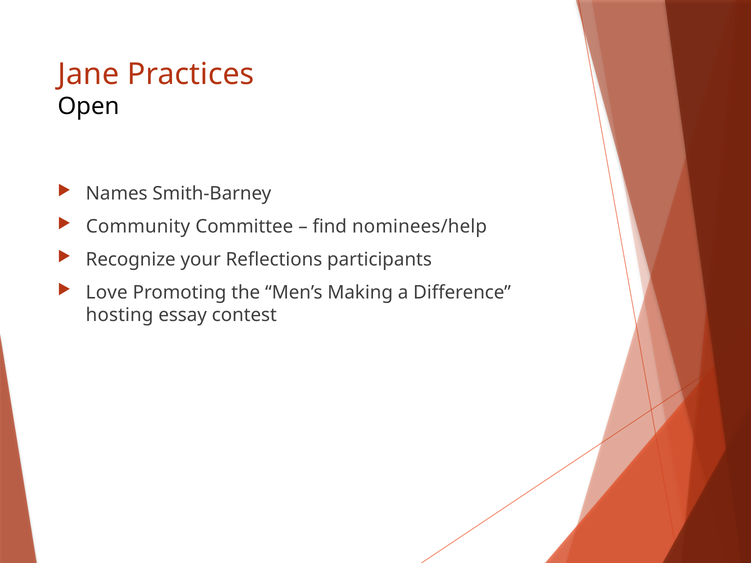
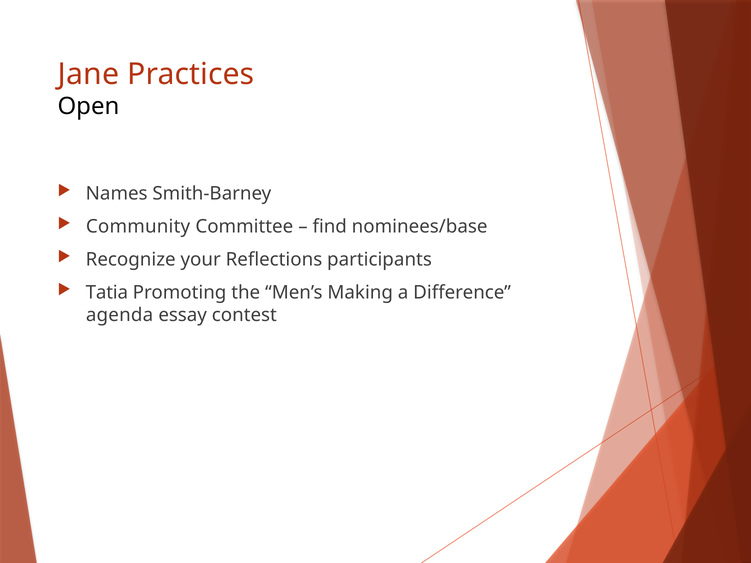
nominees/help: nominees/help -> nominees/base (420, 227)
Love: Love -> Tatia (107, 293)
hosting: hosting -> agenda (120, 315)
